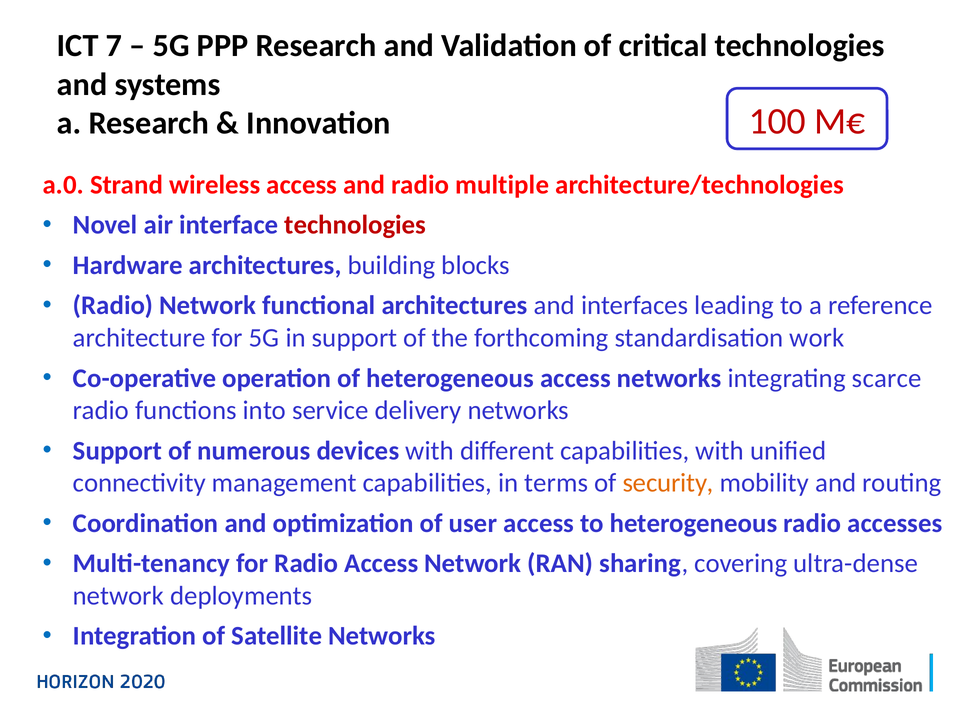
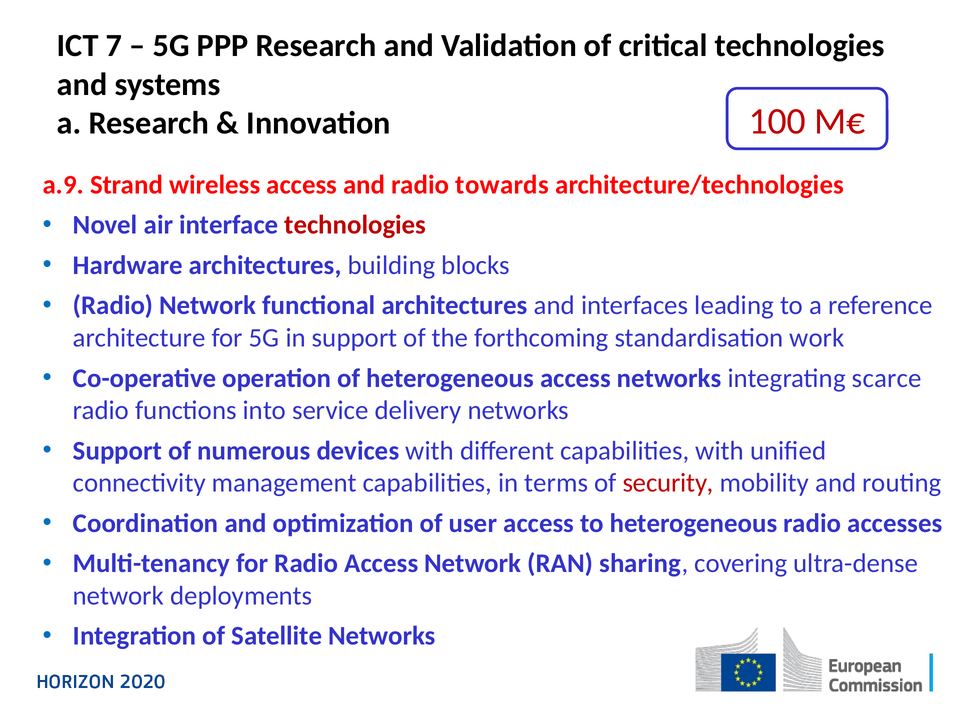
a.0: a.0 -> a.9 (63, 185)
multiple: multiple -> towards (502, 185)
security colour: orange -> red (668, 483)
